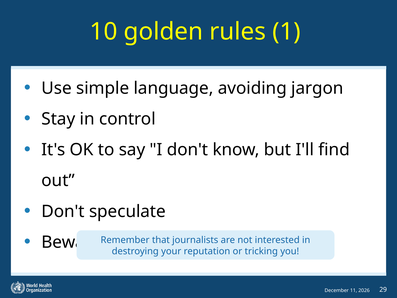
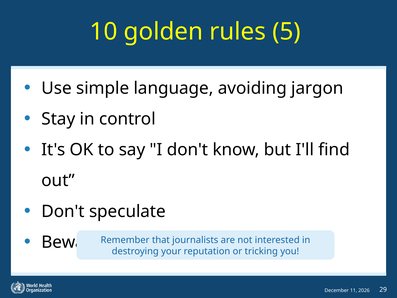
1: 1 -> 5 (287, 32)
